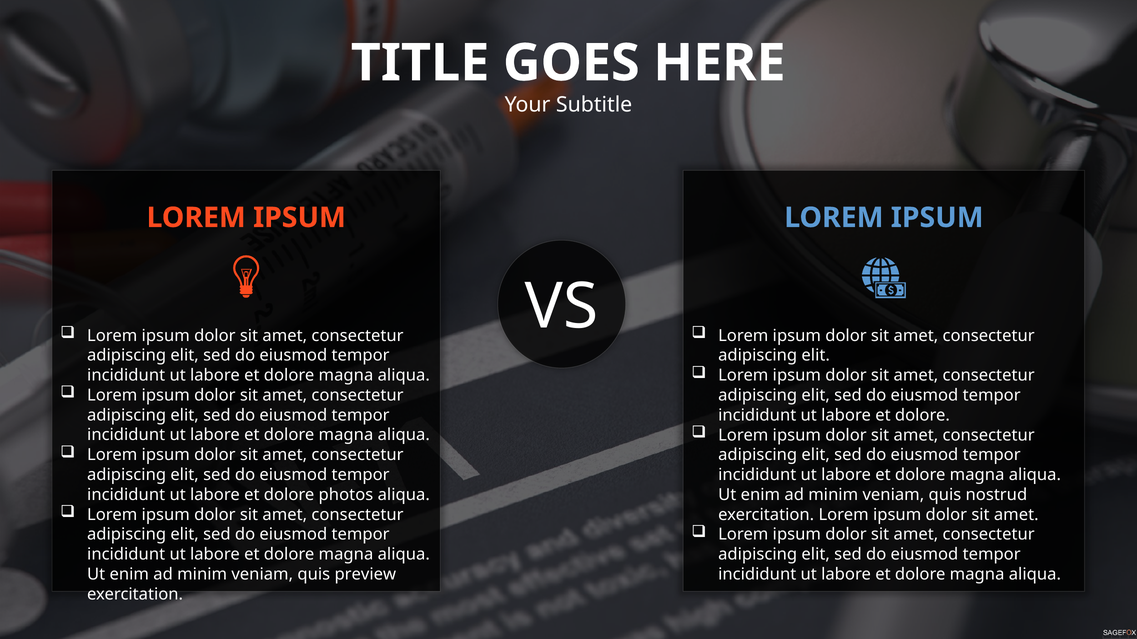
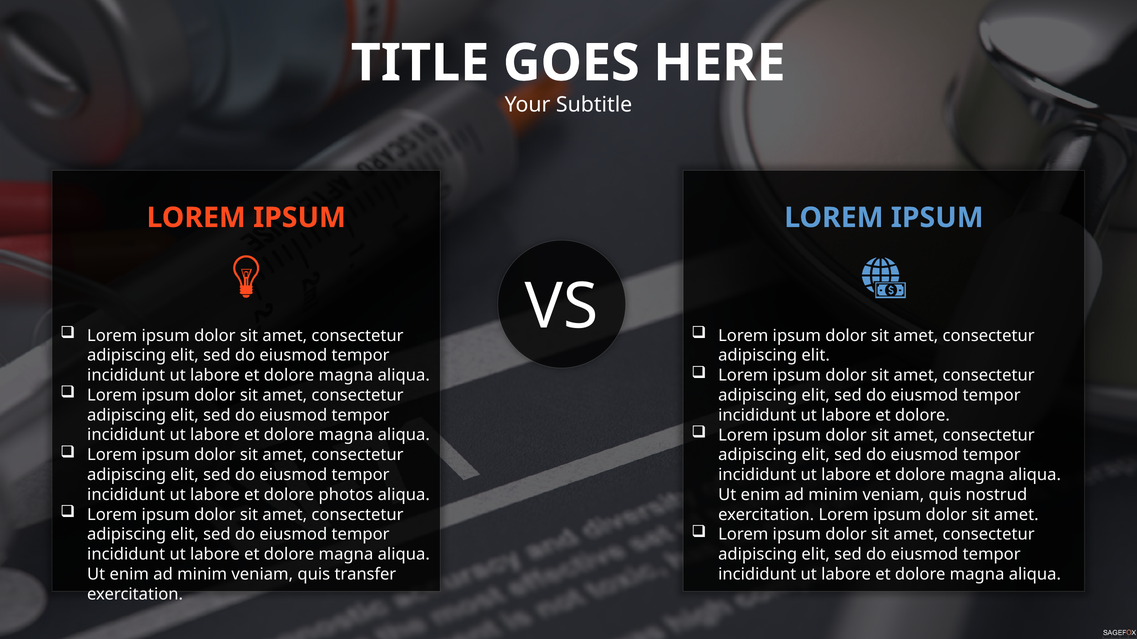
preview: preview -> transfer (365, 575)
